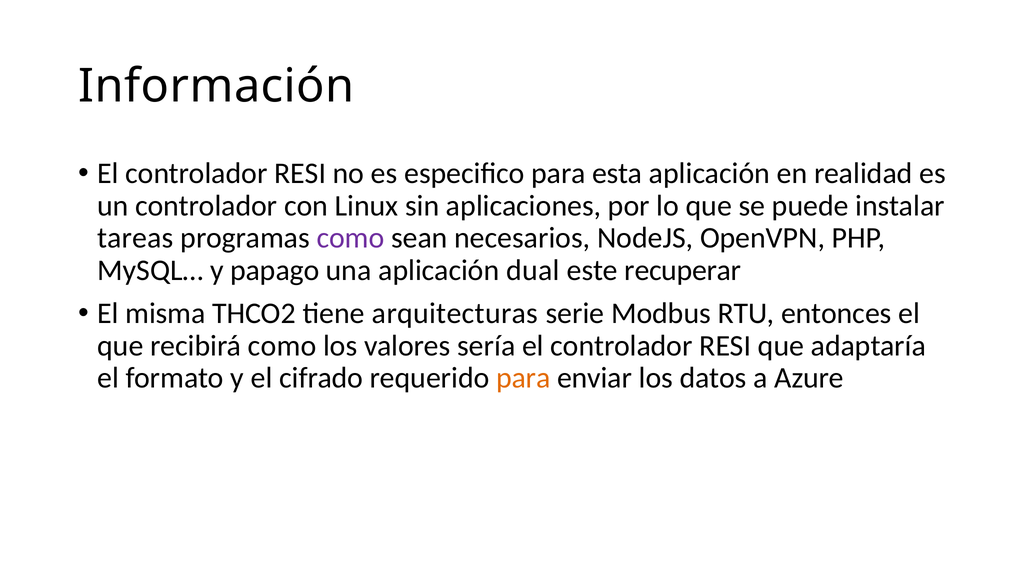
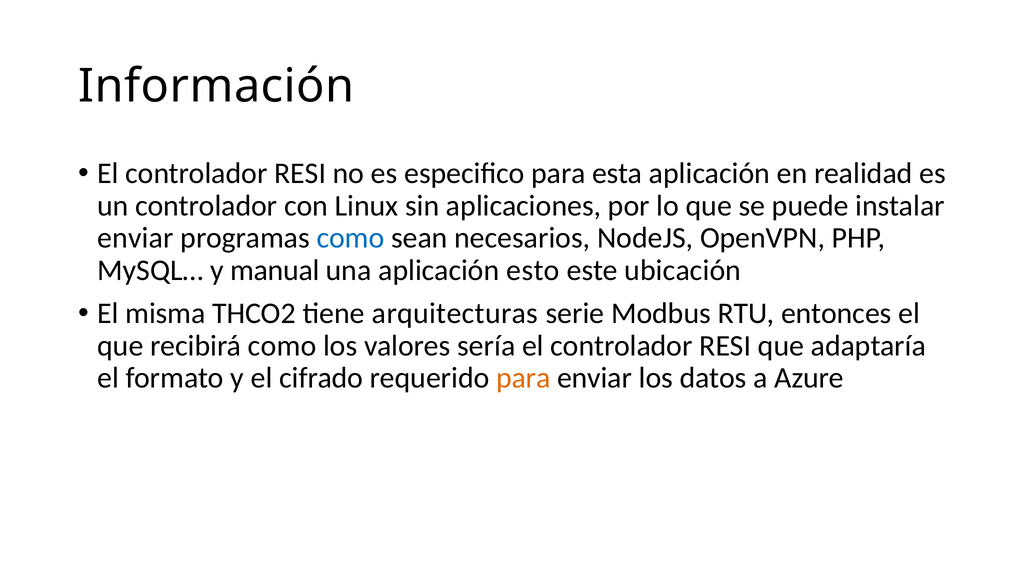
tareas: tareas -> enviar (135, 238)
como colour: purple -> blue (350, 238)
papago: papago -> manual (275, 270)
dual: dual -> esto (533, 270)
recuperar: recuperar -> ubicación (683, 270)
